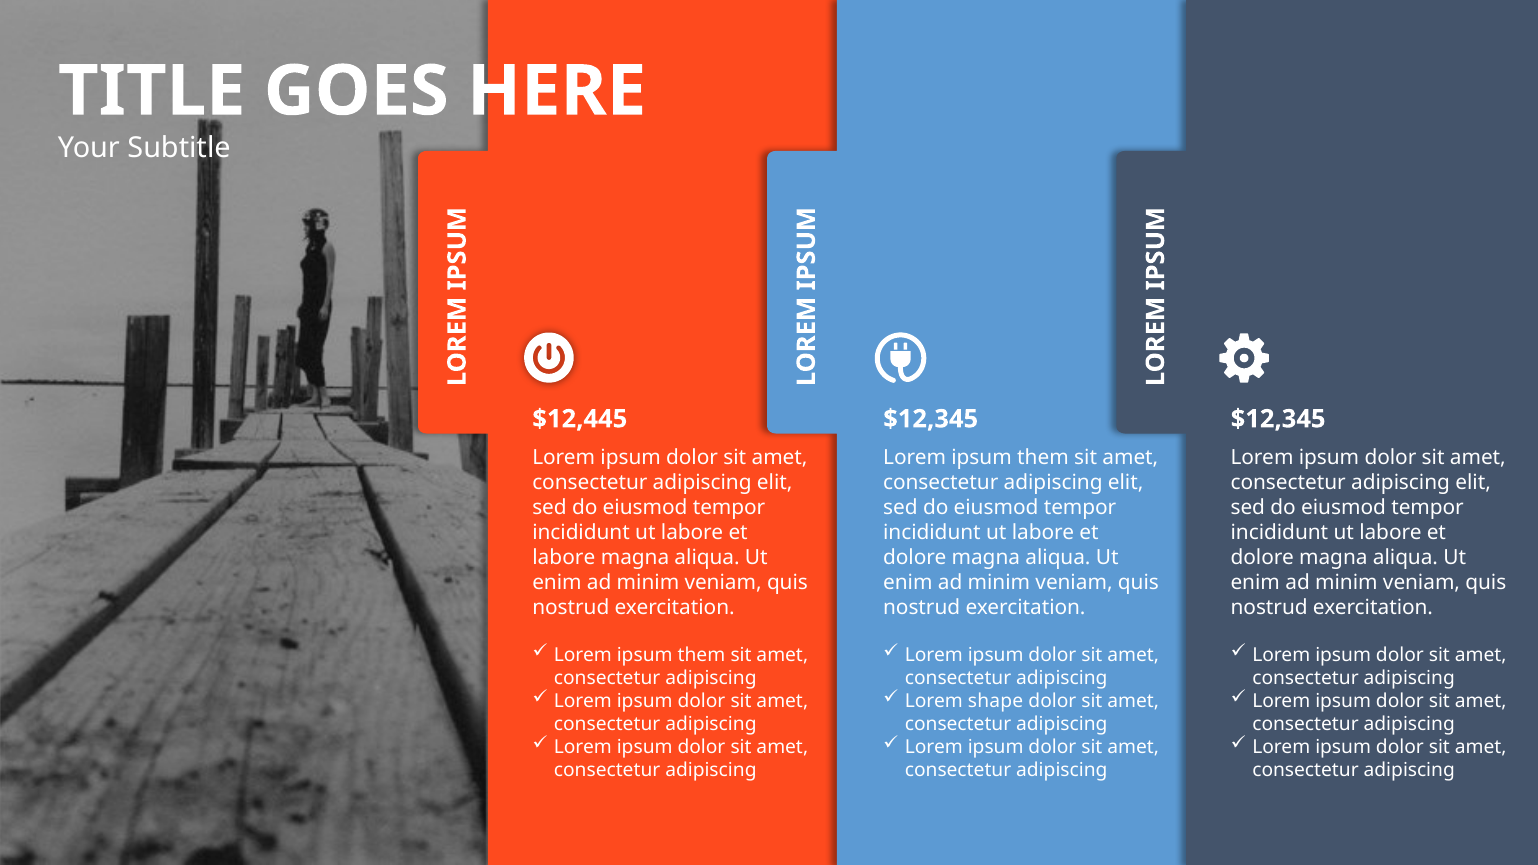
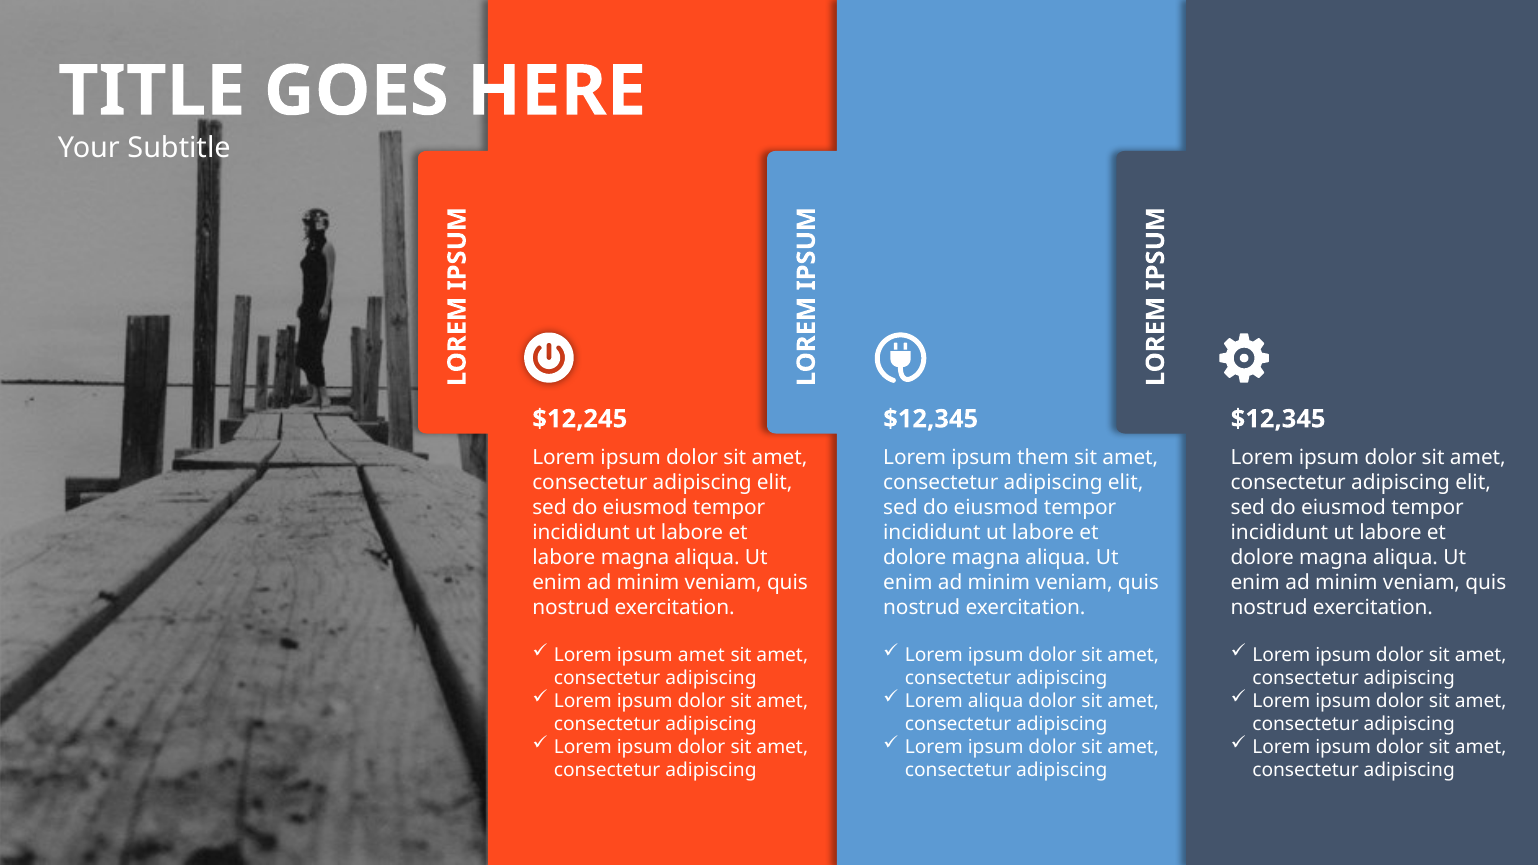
$12,445: $12,445 -> $12,245 (580, 419)
them: them -> amet (701, 655)
Lorem shape: shape -> aliqua (996, 701)
